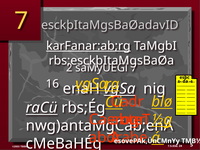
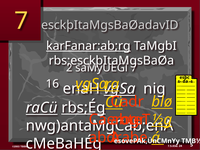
rbs;Ég underline: none -> present (83, 108)
